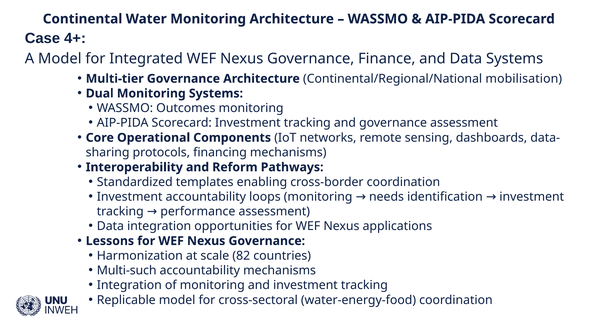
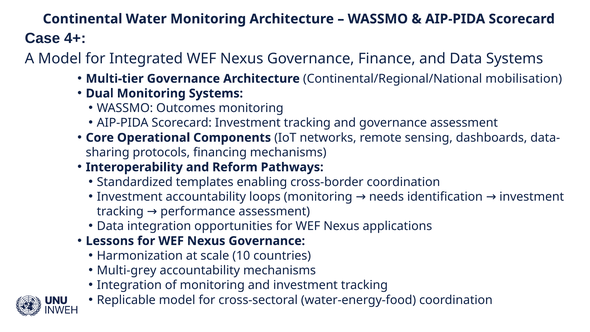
82: 82 -> 10 (241, 256)
Multi-such: Multi-such -> Multi-grey (127, 270)
